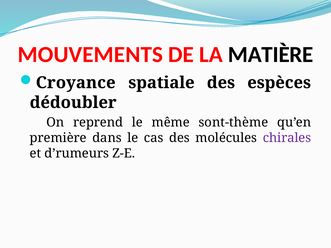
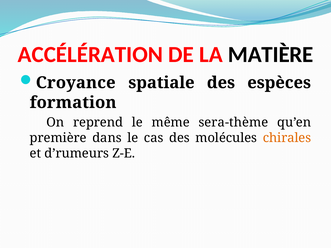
MOUVEMENTS: MOUVEMENTS -> ACCÉLÉRATION (90, 55)
dédoubler: dédoubler -> formation (73, 103)
sont-thème: sont-thème -> sera-thème (233, 123)
chirales colour: purple -> orange (287, 138)
